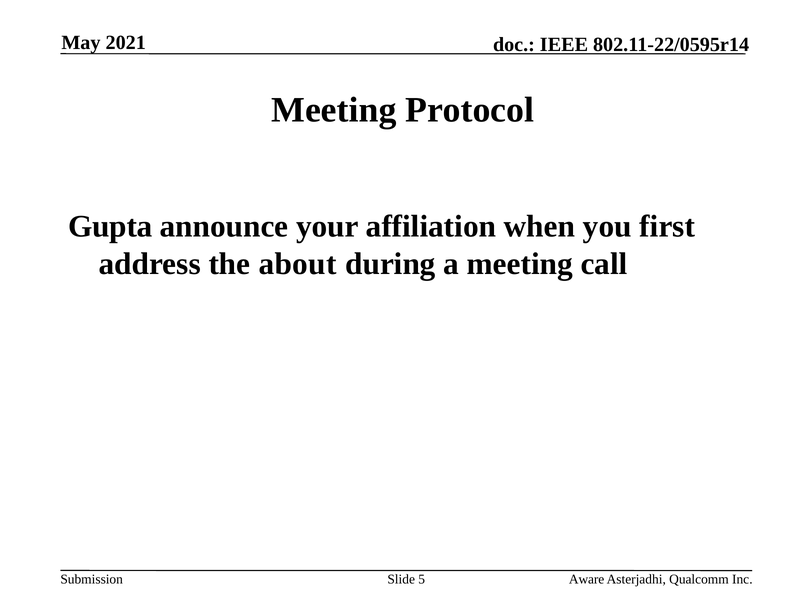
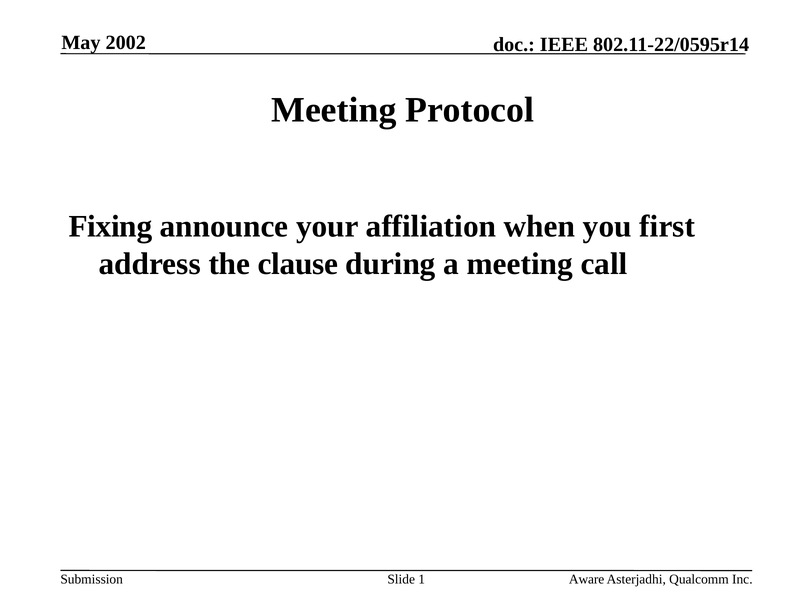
2021: 2021 -> 2002 (126, 43)
Gupta: Gupta -> Fixing (110, 227)
about: about -> clause (298, 264)
5: 5 -> 1 (422, 580)
